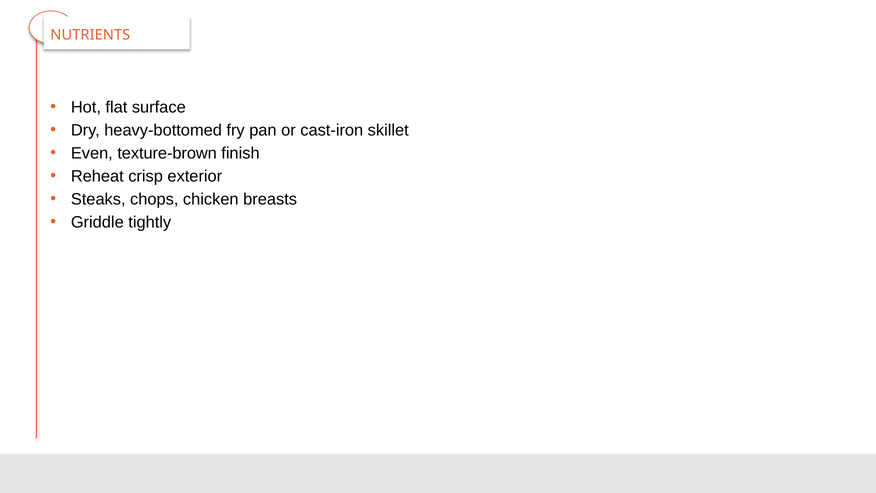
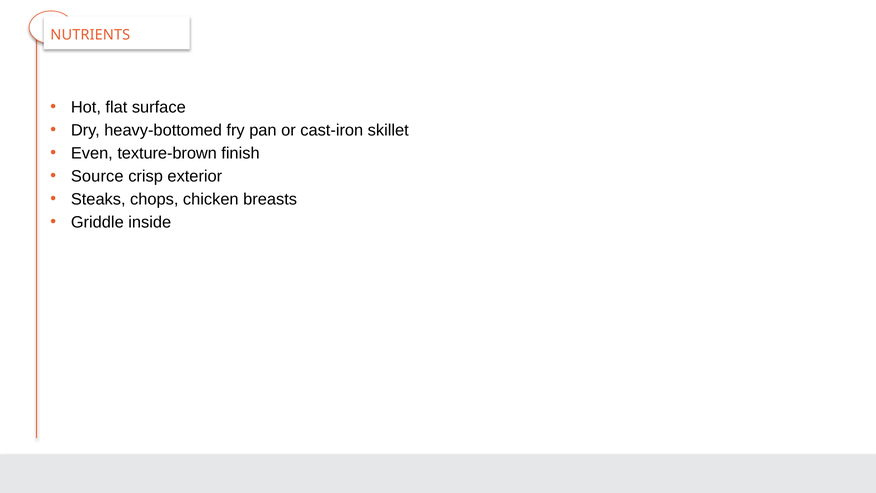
Reheat: Reheat -> Source (97, 176)
tightly: tightly -> inside (150, 222)
